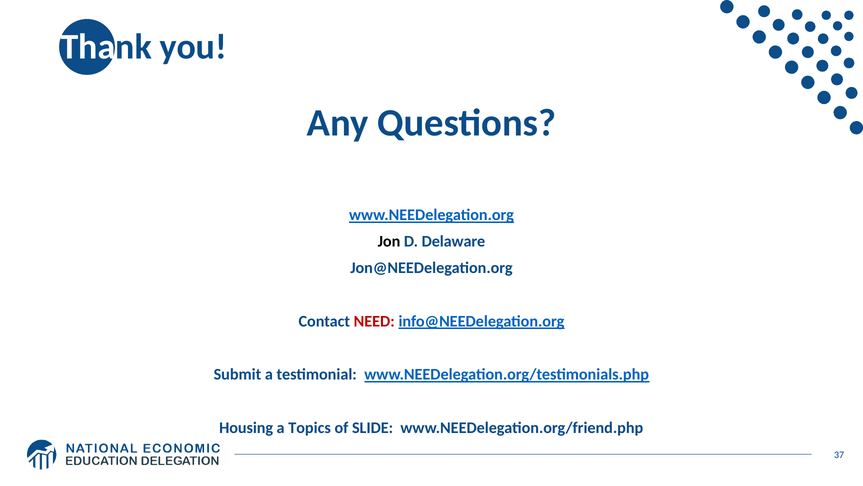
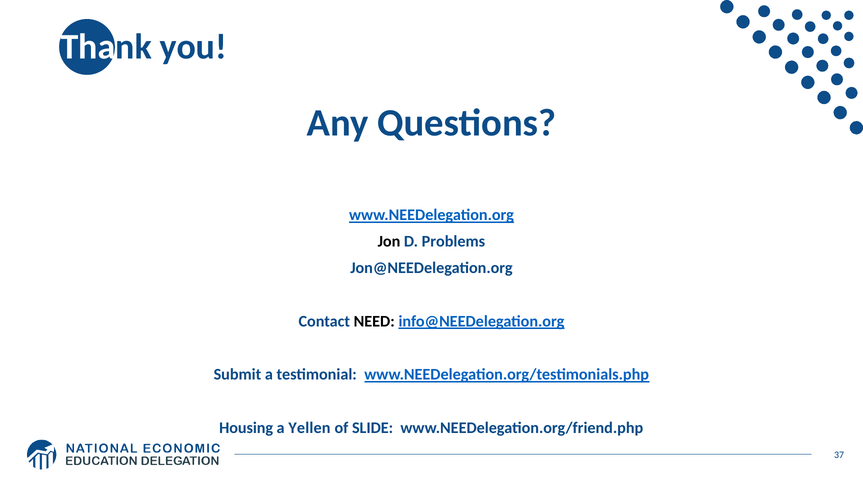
Delaware: Delaware -> Problems (453, 241)
NEED colour: red -> black (374, 321)
Topics: Topics -> Yellen (309, 427)
